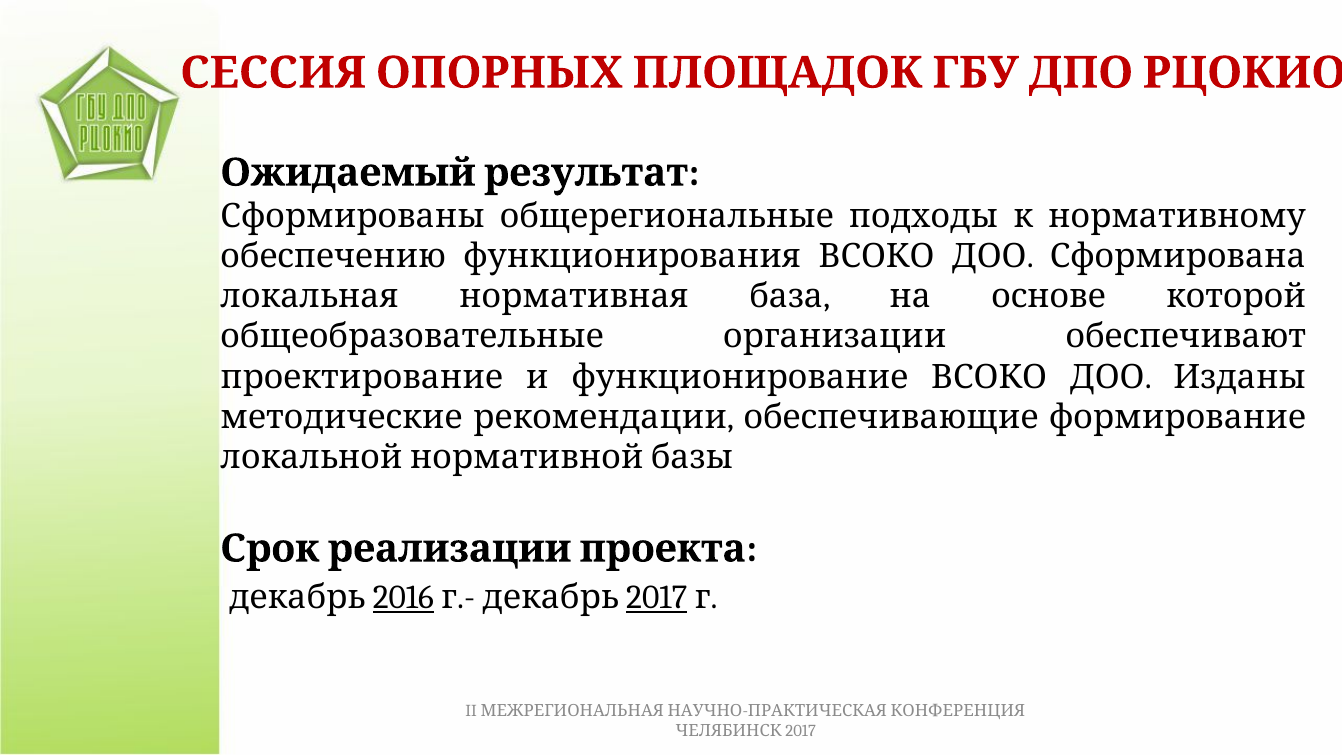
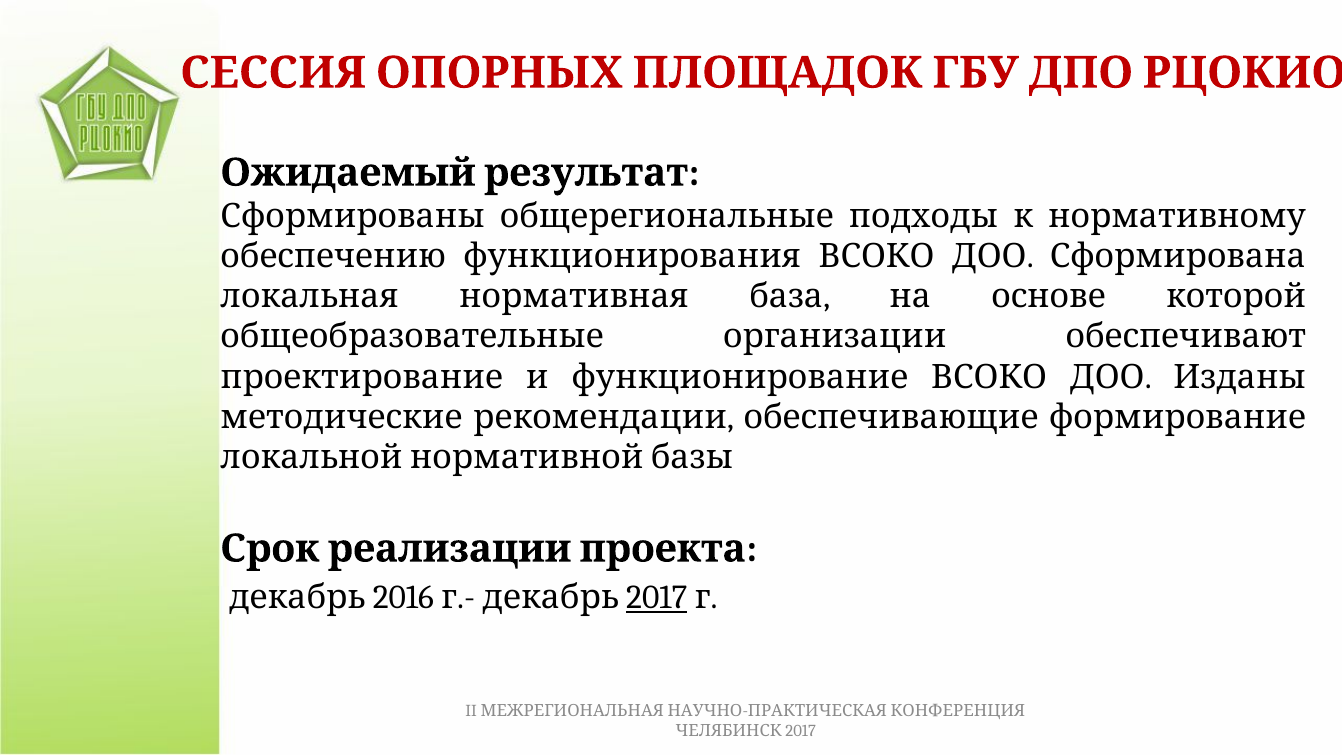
2016 underline: present -> none (403, 597)
